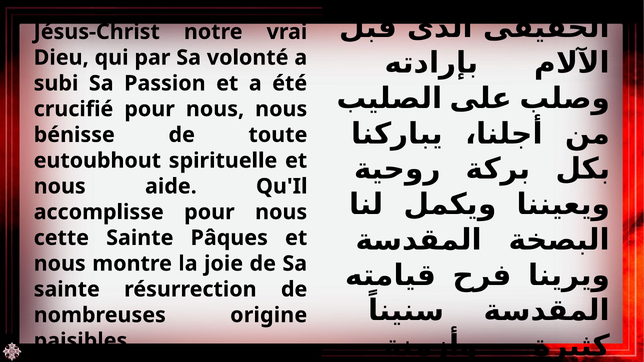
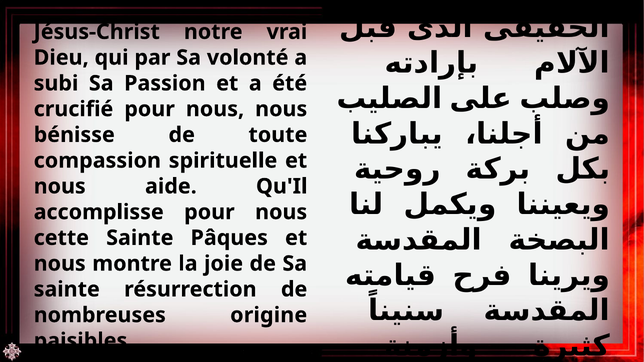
eutoubhout: eutoubhout -> compassion (97, 161)
